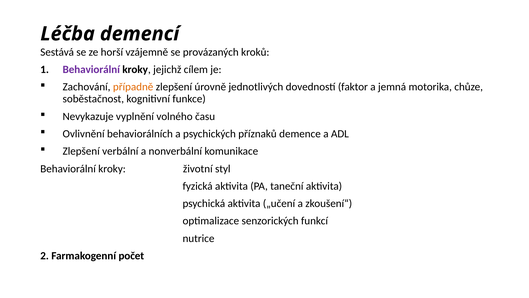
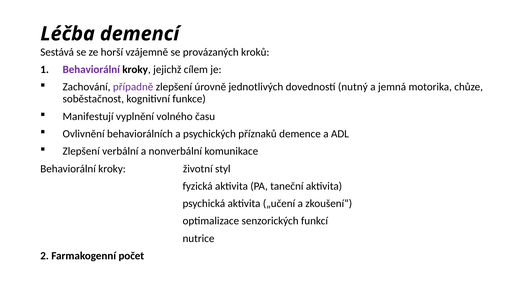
případně colour: orange -> purple (133, 87)
faktor: faktor -> nutný (353, 87)
Nevykazuje: Nevykazuje -> Manifestují (88, 116)
